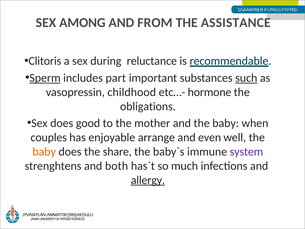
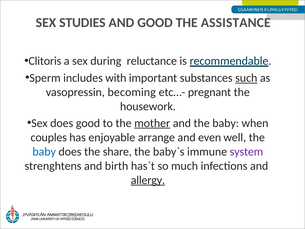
AMONG: AMONG -> STUDIES (82, 23)
AND FROM: FROM -> GOOD (155, 23)
Sperm underline: present -> none (45, 78)
part: part -> with (116, 78)
childhood: childhood -> becoming (132, 92)
hormone: hormone -> pregnant (210, 92)
obligations: obligations -> housework (148, 106)
mother underline: none -> present (152, 123)
baby colour: orange -> blue (44, 151)
both: both -> birth (117, 166)
